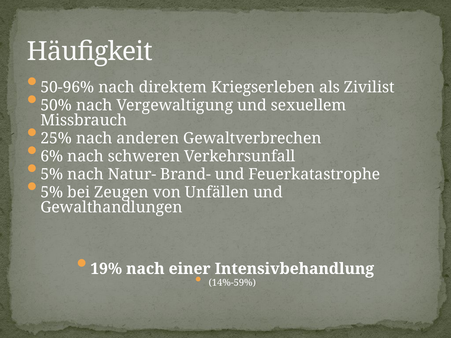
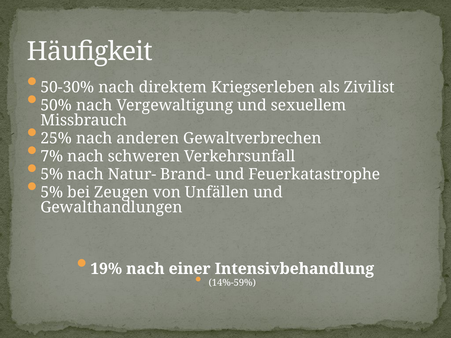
50-96%: 50-96% -> 50-30% (67, 87)
6%: 6% -> 7% (52, 156)
